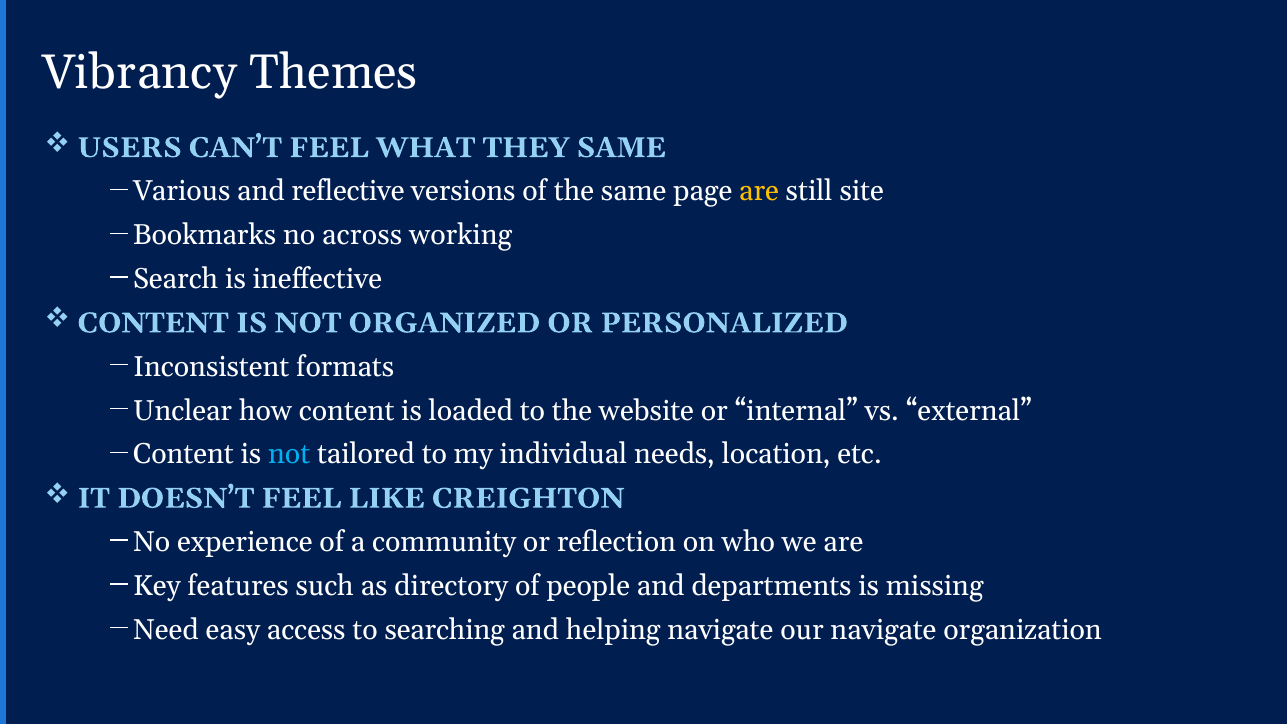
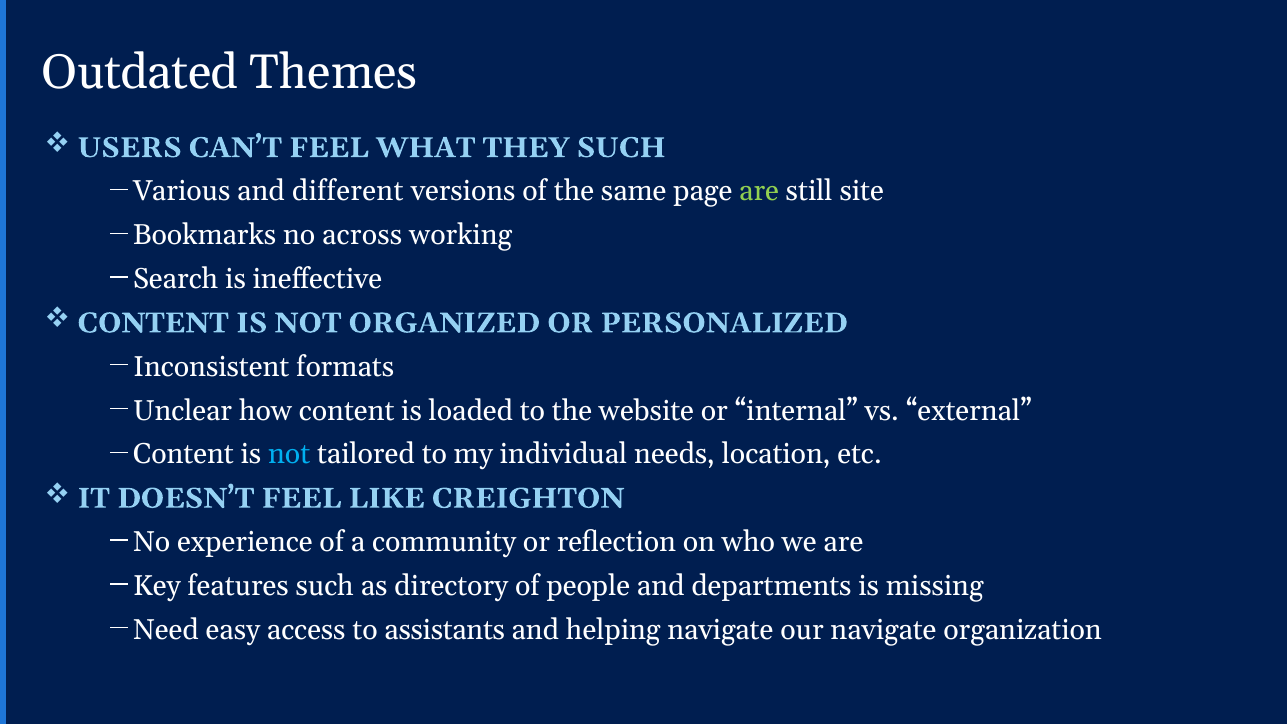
Vibrancy: Vibrancy -> Outdated (140, 73)
THEY SAME: SAME -> SUCH (621, 148)
reflective: reflective -> different (348, 191)
are colour: yellow -> light green (759, 191)
searching: searching -> assistants (445, 630)
